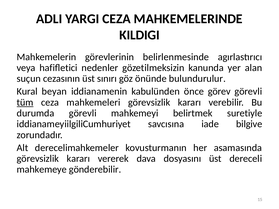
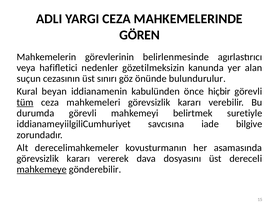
KILDIGI: KILDIGI -> GÖREN (140, 35)
görev: görev -> hiçbir (219, 92)
mahkemeye underline: none -> present (42, 170)
